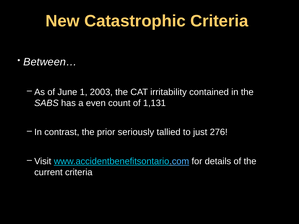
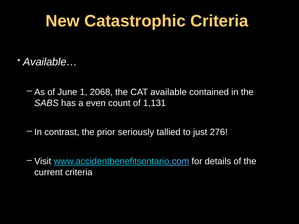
Between…: Between… -> Available… (50, 62)
2003: 2003 -> 2068 (101, 92)
irritability: irritability -> available (169, 92)
